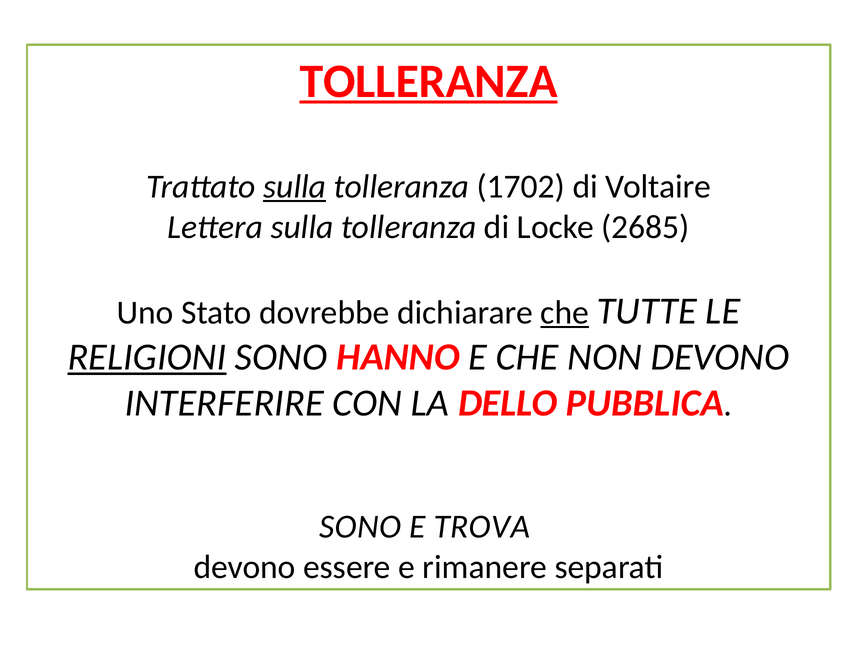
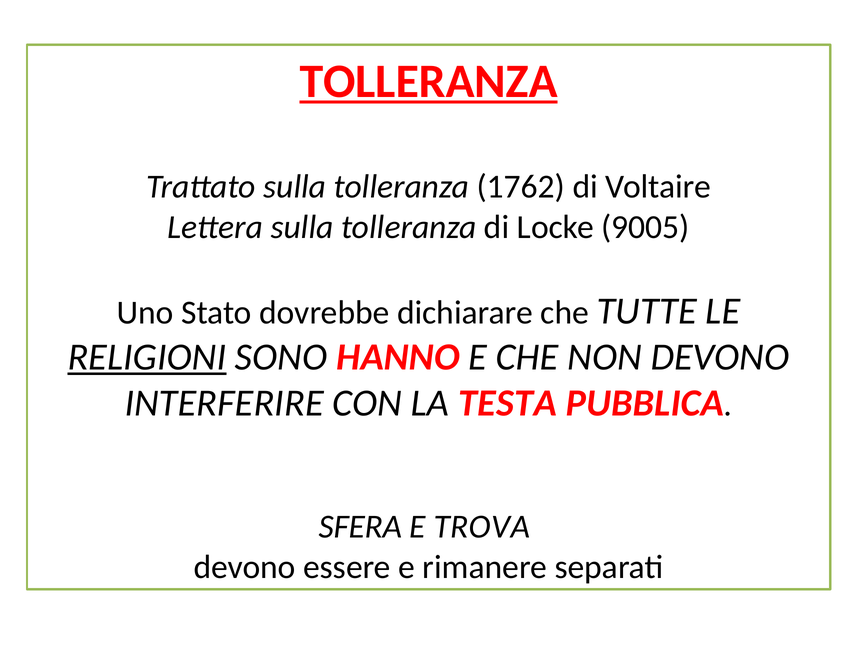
sulla underline: present -> none (295, 187)
1702: 1702 -> 1762 (521, 187)
2685: 2685 -> 9005 (645, 227)
che underline: present -> none (565, 313)
DELLO: DELLO -> TESTA (507, 403)
SONO: SONO -> SFERA (361, 527)
